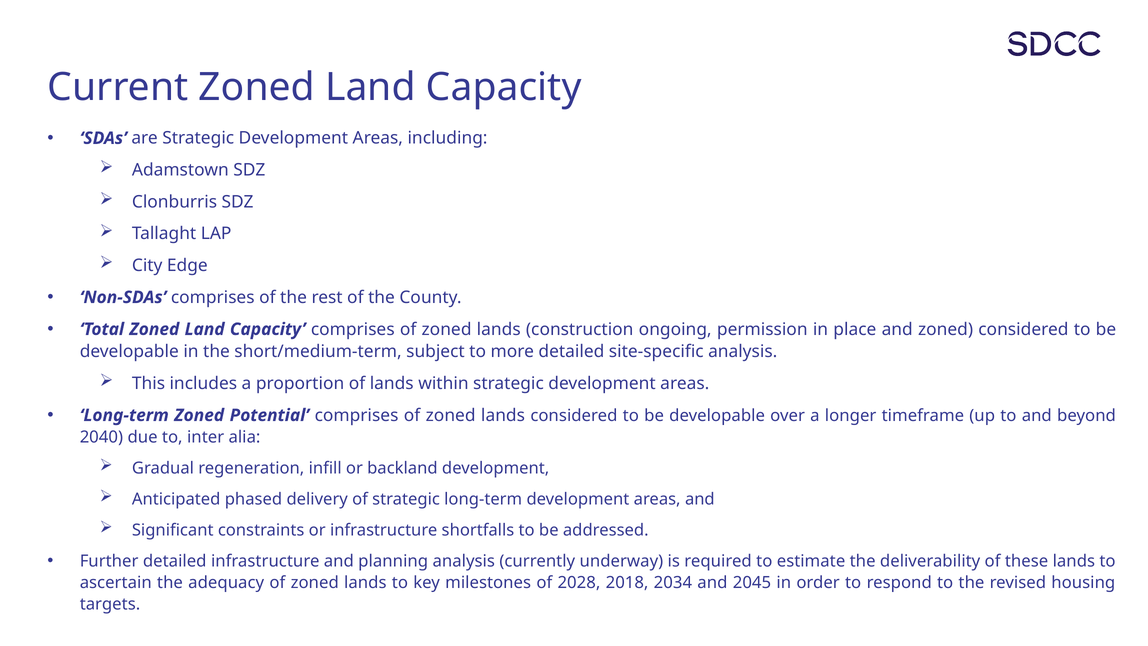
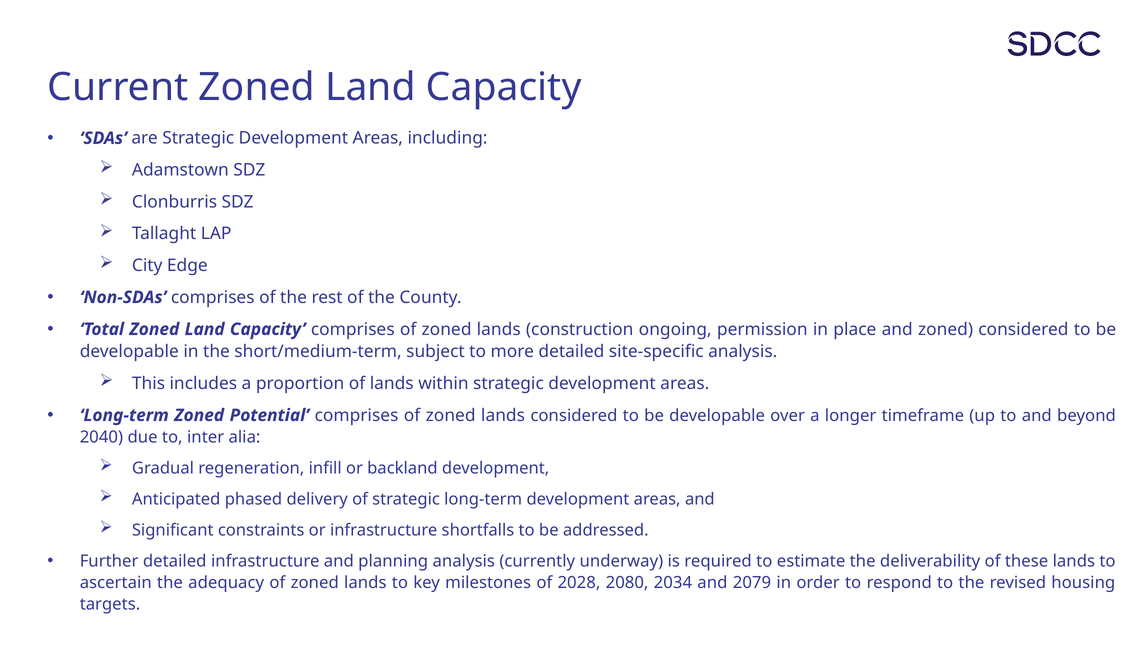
2018: 2018 -> 2080 (627, 582)
2045: 2045 -> 2079 (752, 582)
